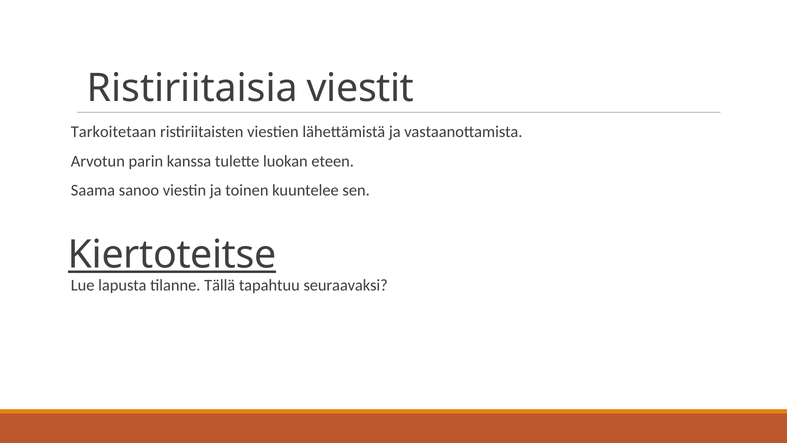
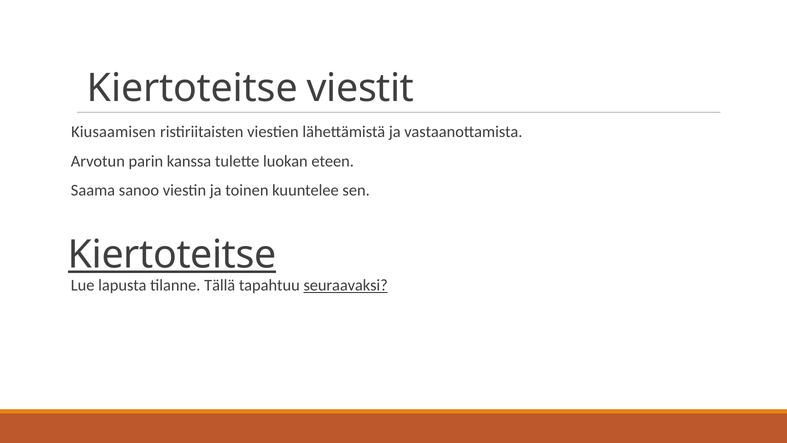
Ristiriitaisia: Ristiriitaisia -> Kiertoteitse (192, 88)
Tarkoitetaan: Tarkoitetaan -> Kiusaamisen (113, 132)
seuraavaksi underline: none -> present (346, 285)
